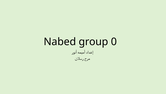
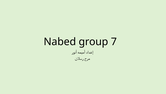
0: 0 -> 7 (114, 41)
